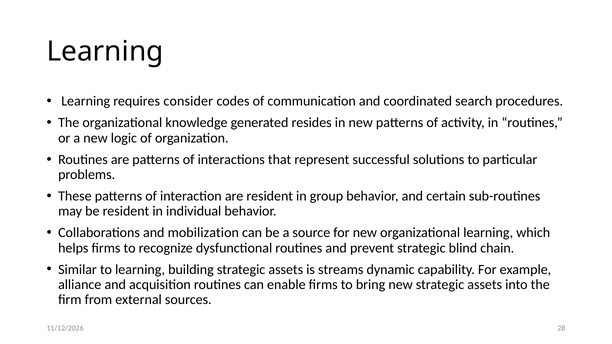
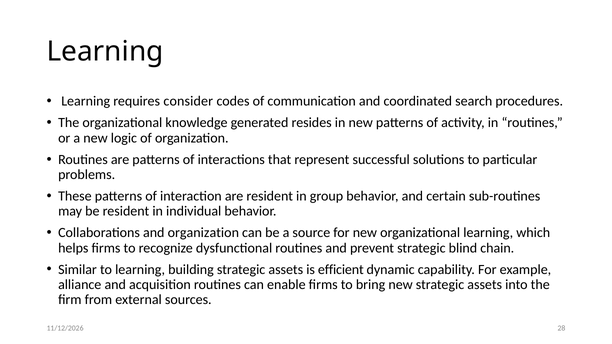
and mobilization: mobilization -> organization (203, 233)
streams: streams -> efficient (341, 270)
